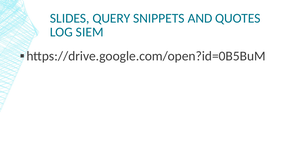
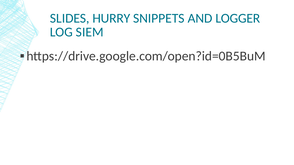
QUERY: QUERY -> HURRY (111, 18)
QUOTES: QUOTES -> LOGGER (238, 18)
